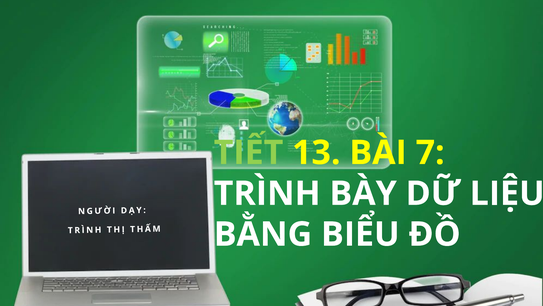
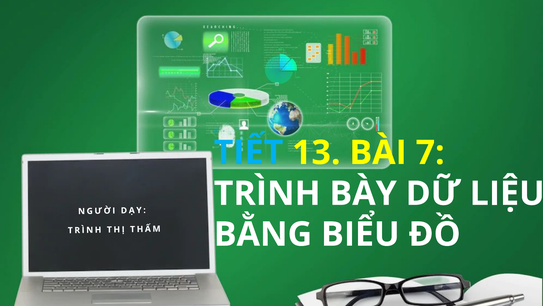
TIẾT colour: light green -> light blue (249, 153)
